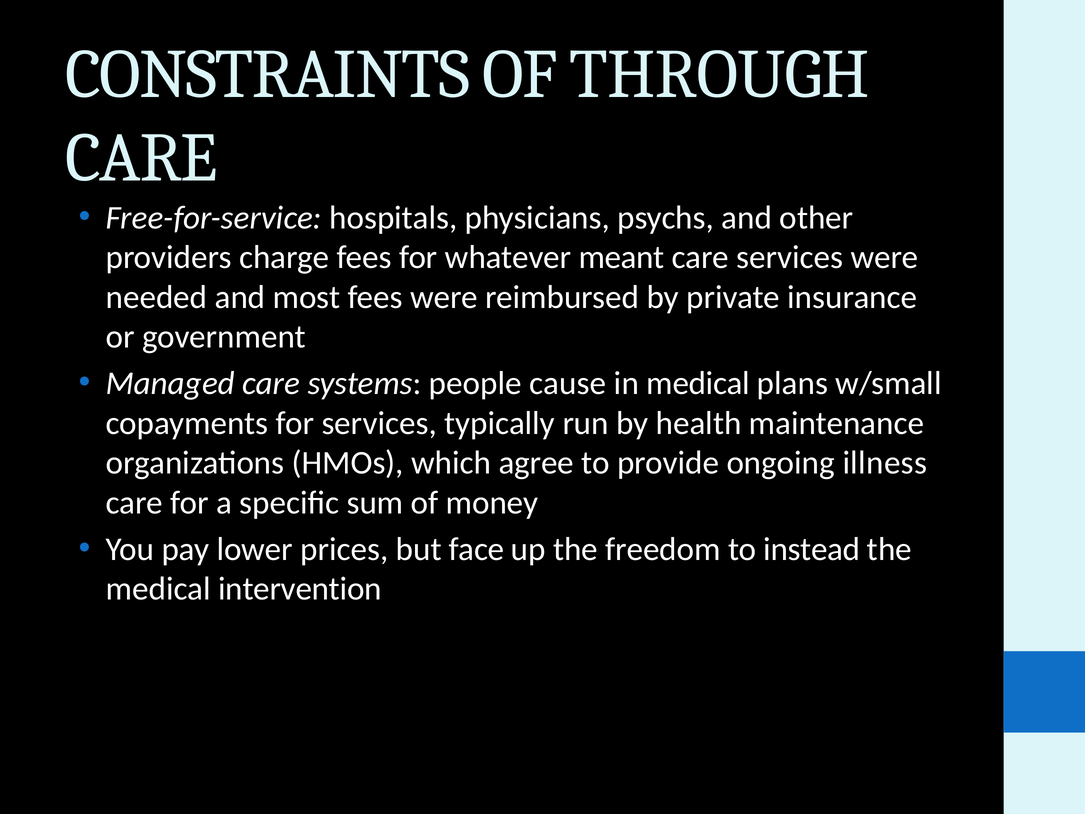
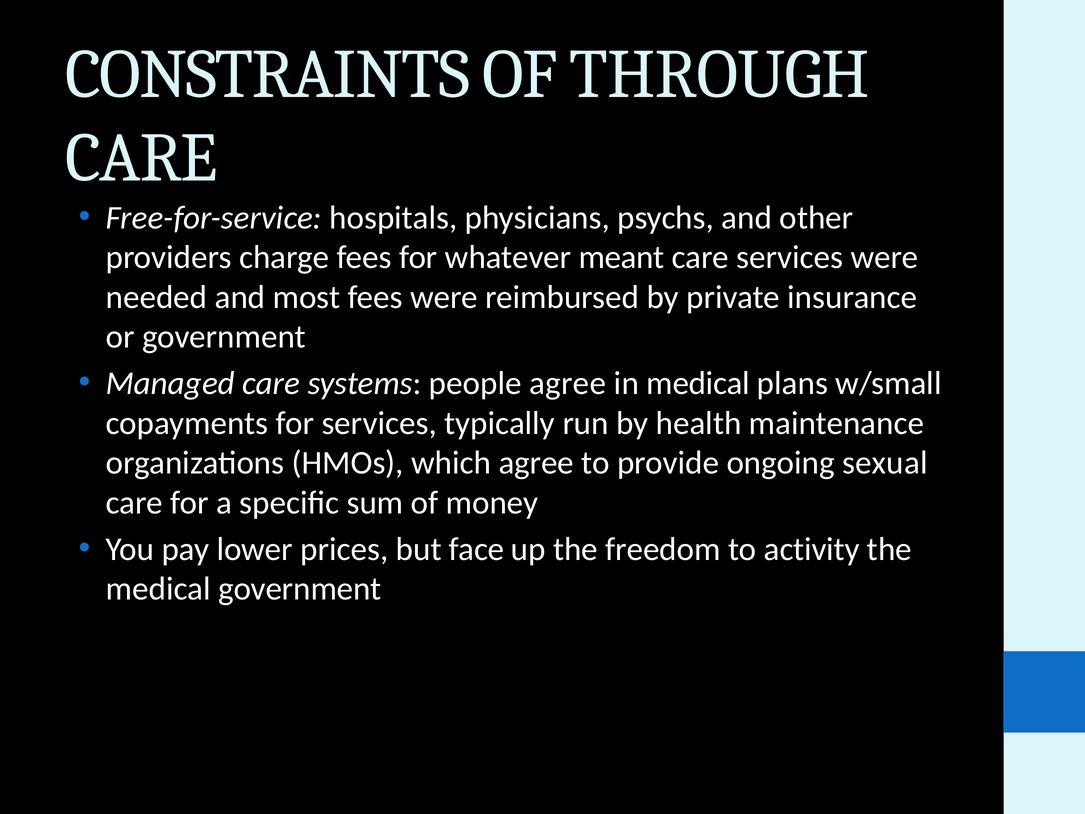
people cause: cause -> agree (568, 383)
illness: illness -> sexual (885, 463)
instead: instead -> activity (812, 549)
medical intervention: intervention -> government (300, 589)
